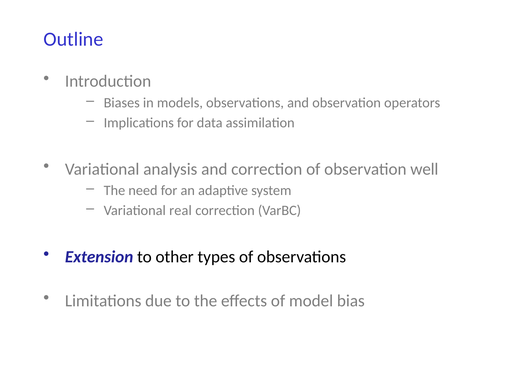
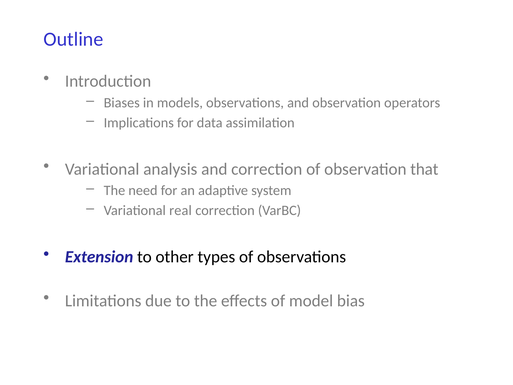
well: well -> that (424, 169)
